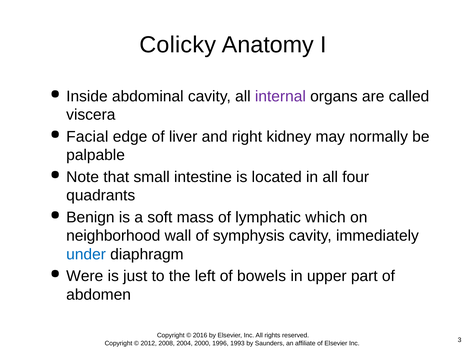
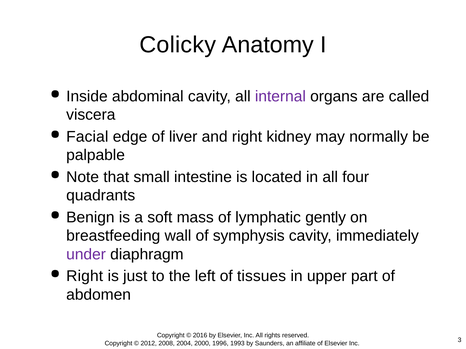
which: which -> gently (326, 218)
neighborhood: neighborhood -> breastfeeding (113, 236)
under colour: blue -> purple (86, 255)
Were: Were -> Right (85, 277)
bowels: bowels -> tissues (262, 277)
